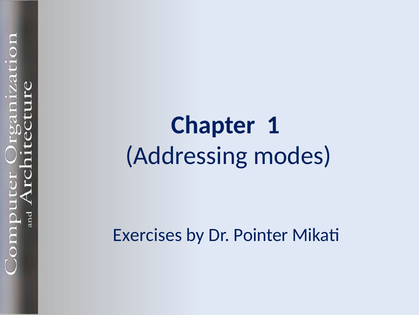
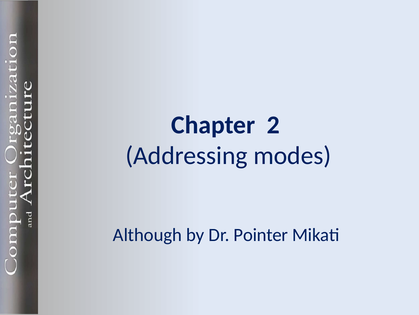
1: 1 -> 2 (273, 125)
Exercises: Exercises -> Although (147, 235)
